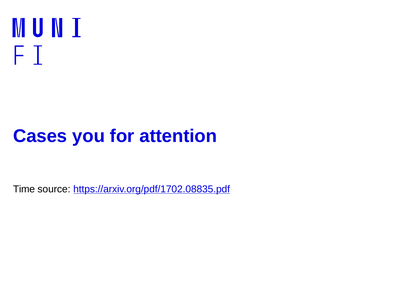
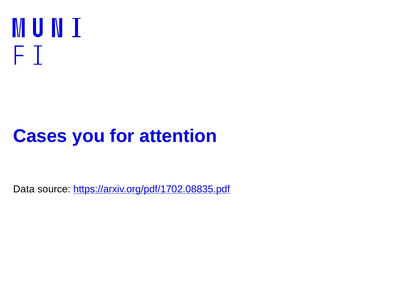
Time: Time -> Data (24, 189)
